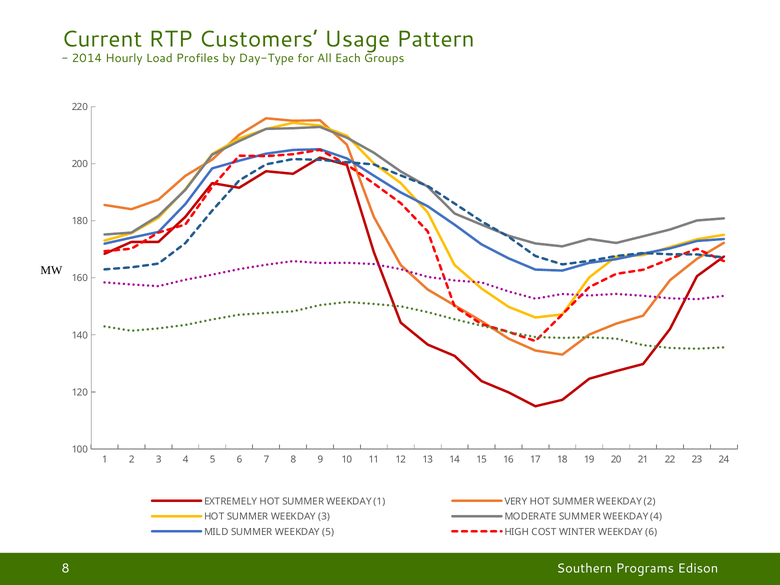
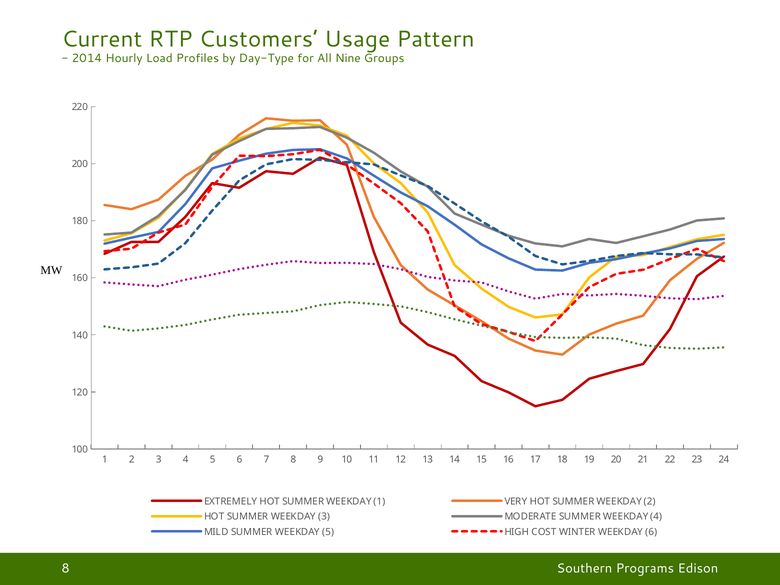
Each: Each -> Nine (348, 58)
